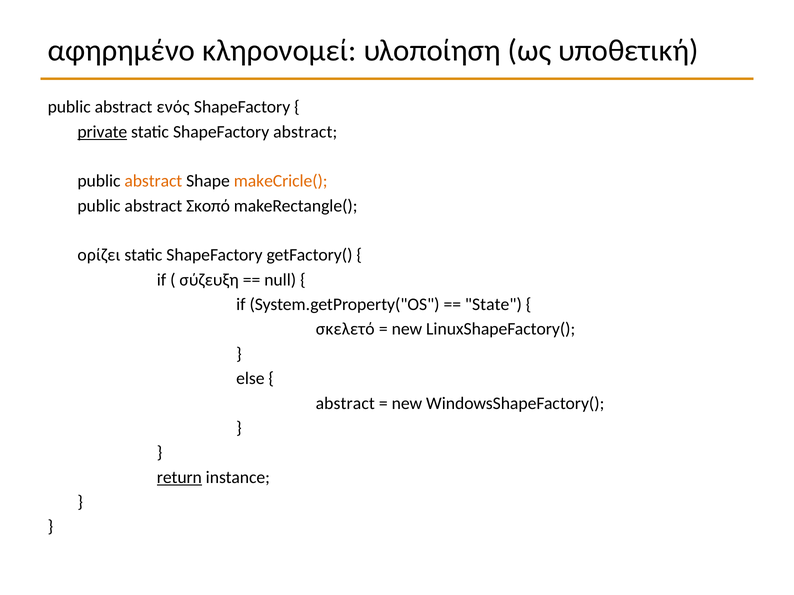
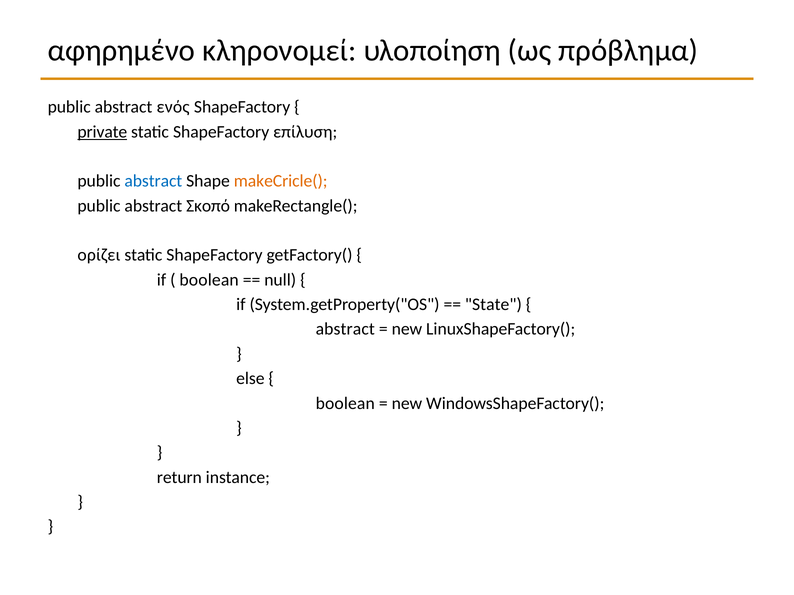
υποθετική: υποθετική -> πρόβλημα (628, 50)
ShapeFactory abstract: abstract -> επίλυση (305, 132)
abstract colour: orange -> blue (153, 181)
σύζευξη: σύζευξη -> boolean (209, 280)
σκελετό: σκελετό -> abstract (345, 329)
abstract: abstract -> boolean (345, 404)
return underline: present -> none (179, 478)
